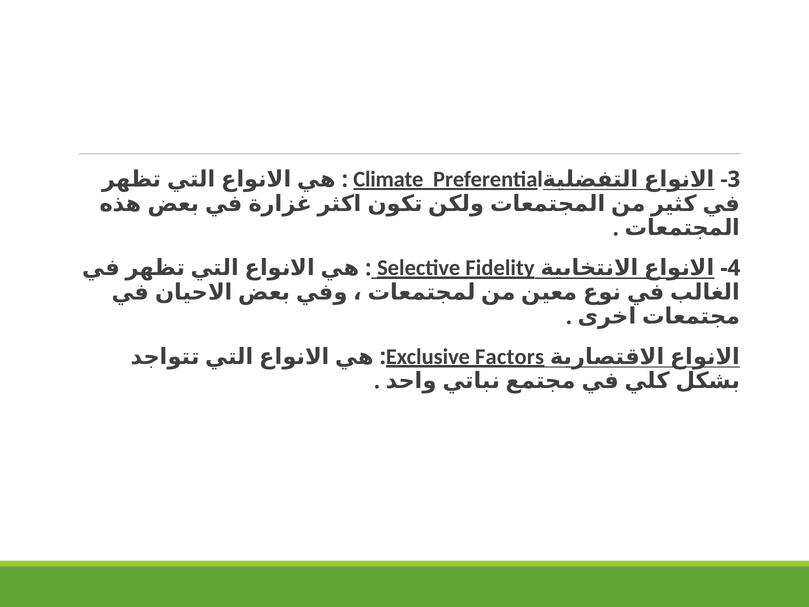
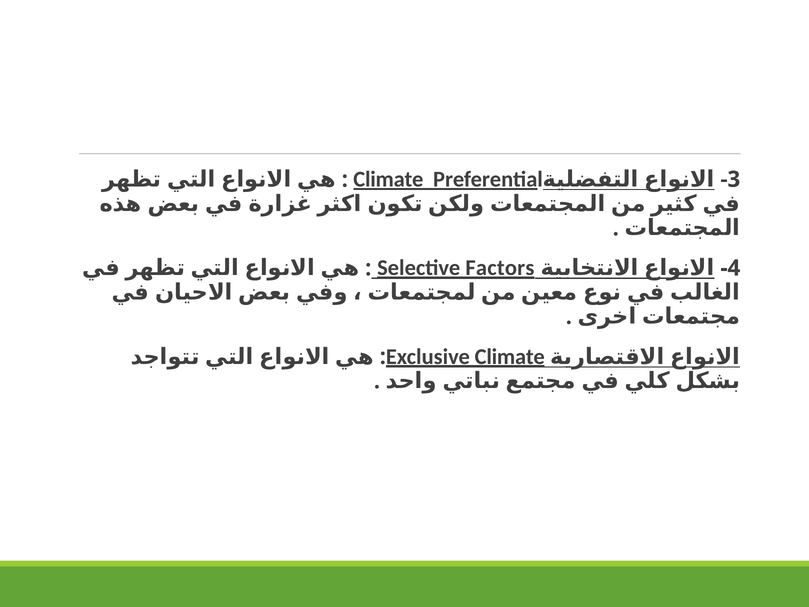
Fidelity: Fidelity -> Factors (500, 268)
Exclusive Factors: Factors -> Climate (510, 356)
